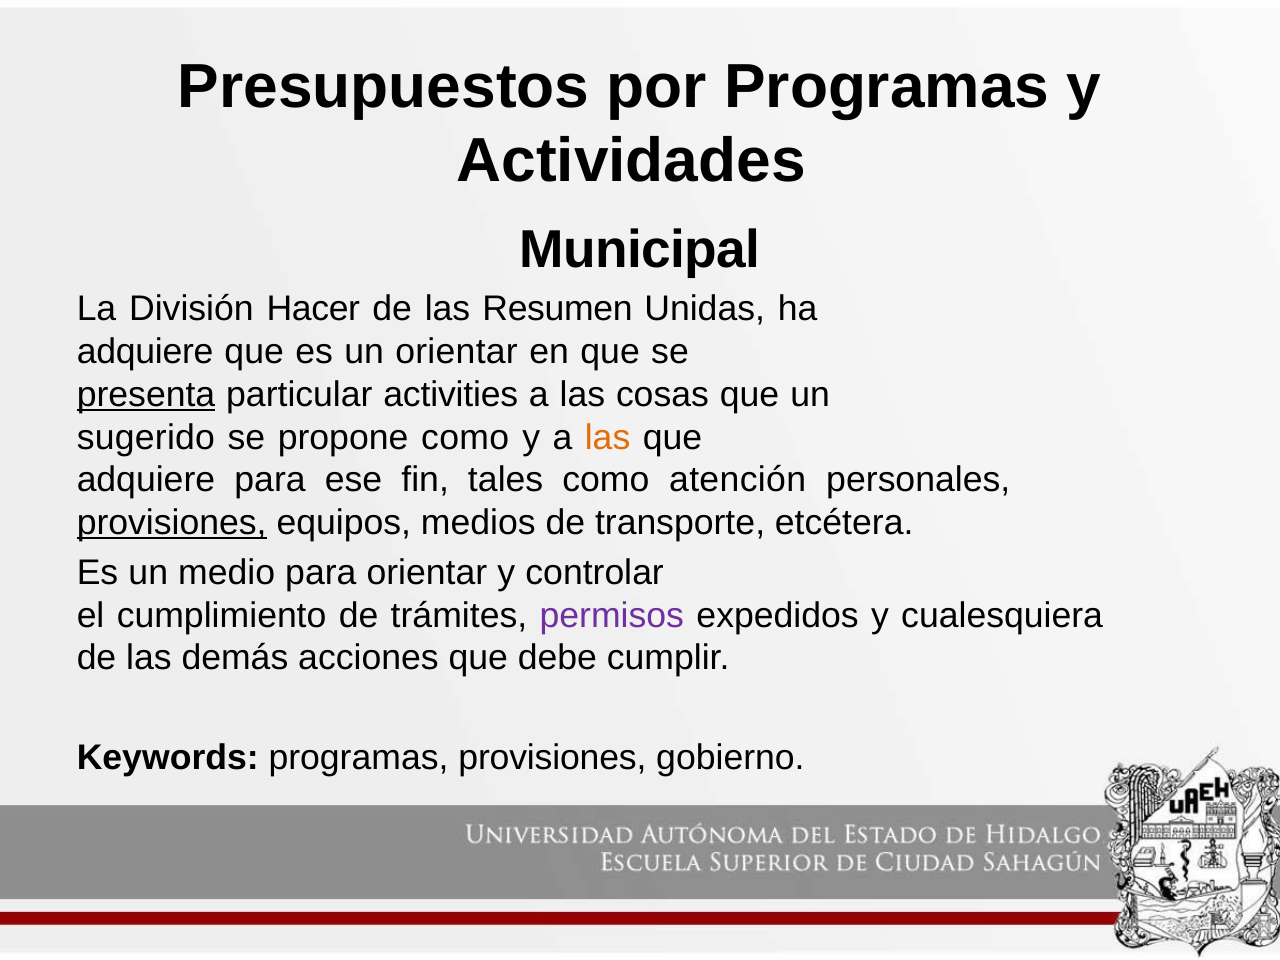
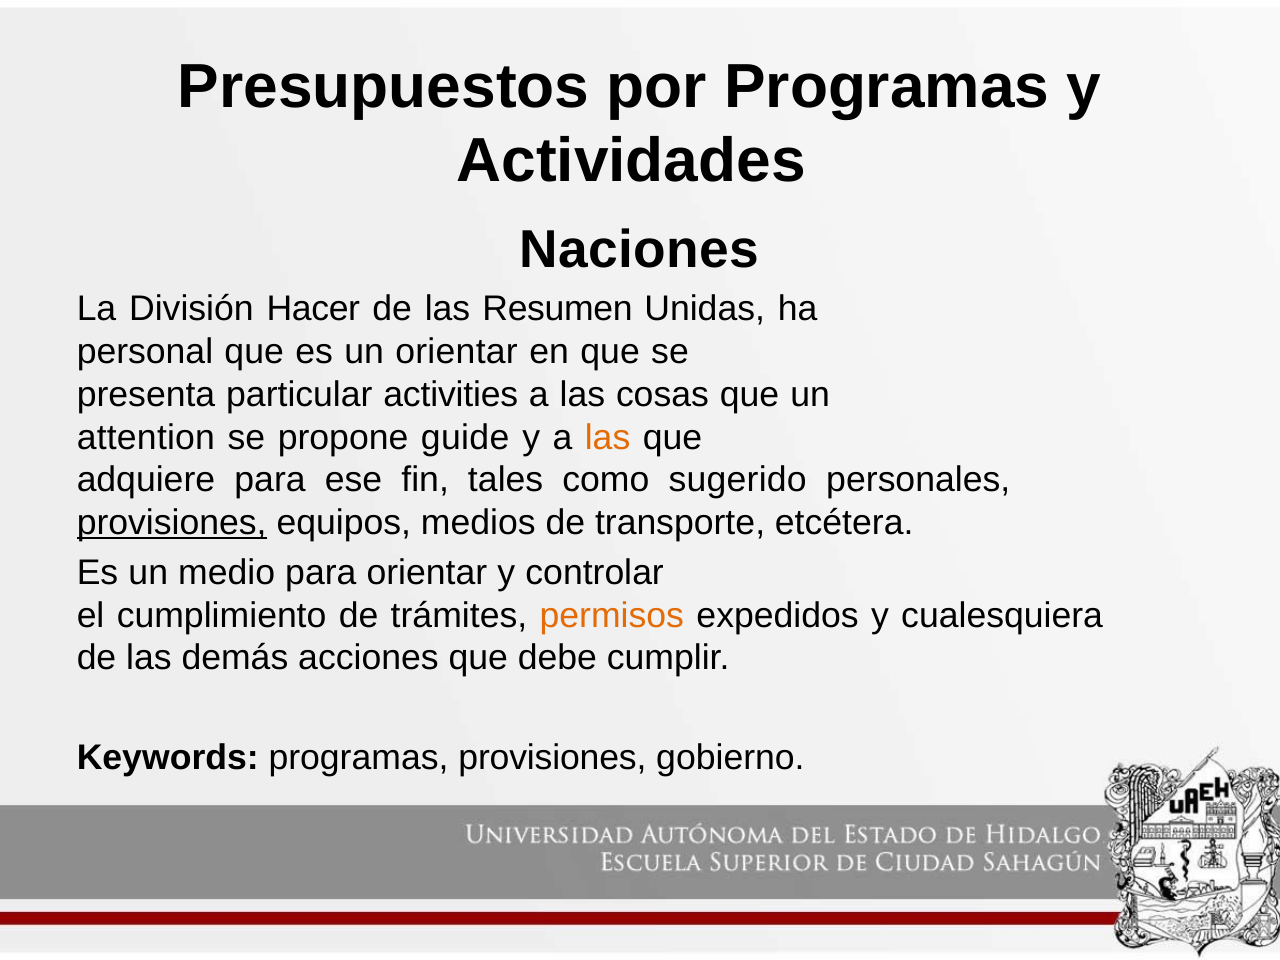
Municipal: Municipal -> Naciones (640, 250)
adquiere: adquiere -> personal (145, 352)
presenta underline: present -> none (146, 395)
sugerido: sugerido -> attention (146, 437)
propone como: como -> guide (465, 437)
atención: atención -> sugerido (738, 480)
permisos colour: purple -> orange (612, 615)
